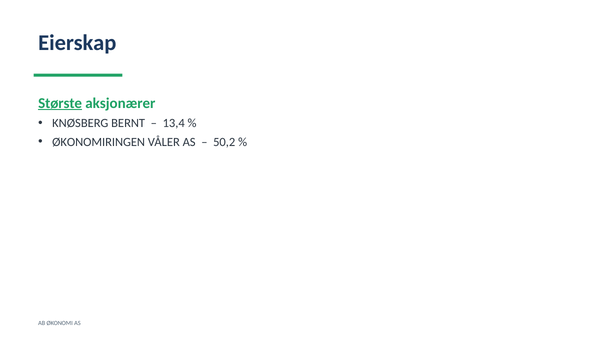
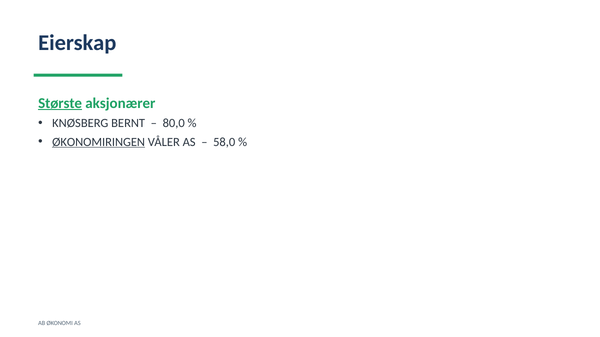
13,4: 13,4 -> 80,0 (174, 123)
ØKONOMIRINGEN underline: none -> present (99, 142)
50,2: 50,2 -> 58,0 (224, 142)
